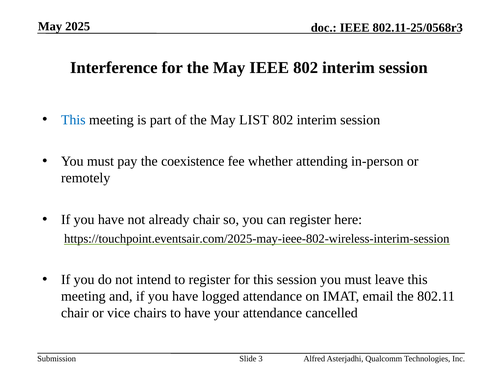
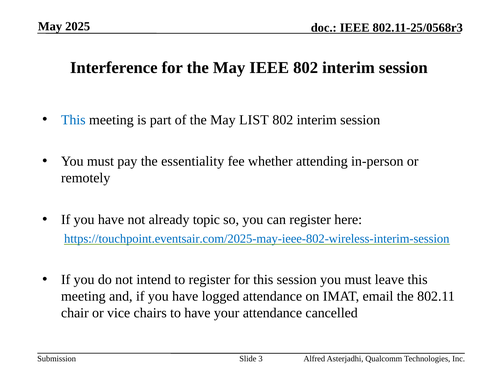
coexistence: coexistence -> essentiality (193, 161)
already chair: chair -> topic (206, 219)
https://touchpoint.eventsair.com/2025-may-ieee-802-wireless-interim-session colour: black -> blue (257, 238)
